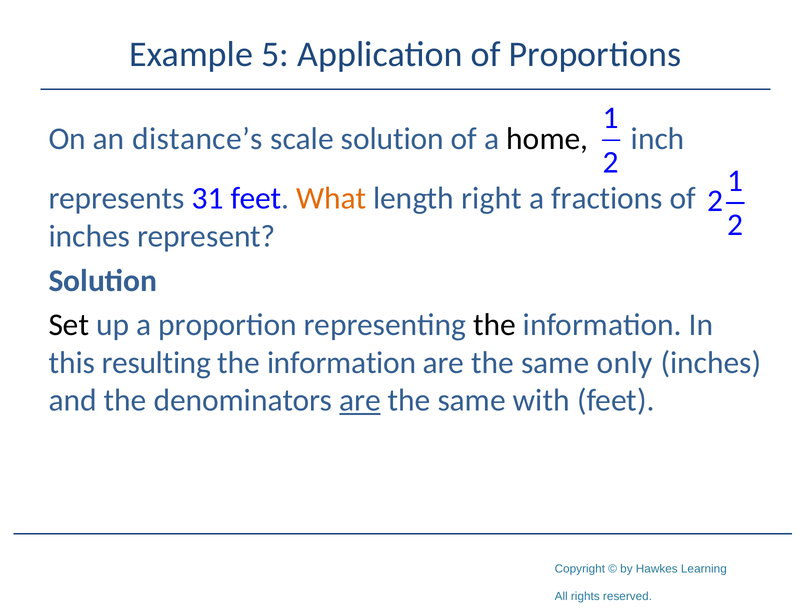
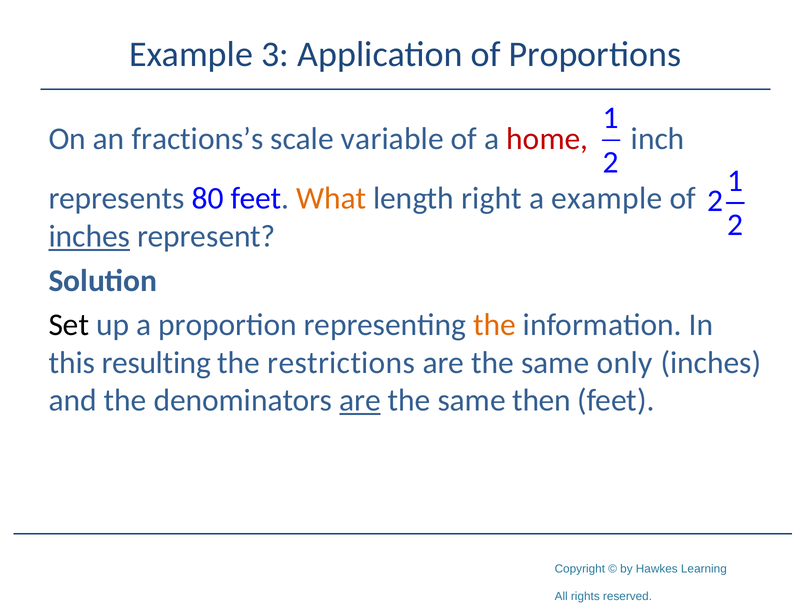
5: 5 -> 3 (275, 55)
distance’s: distance’s -> fractions’s (198, 139)
scale solution: solution -> variable (392, 139)
home colour: black -> red (547, 139)
31: 31 -> 80 (208, 199)
a fractions: fractions -> example (607, 199)
inches underline: none -> present (89, 237)
the colour: black -> orange (494, 325)
information: information -> restrictions (341, 363)
with: with -> then (542, 401)
